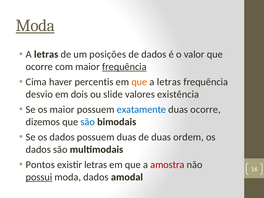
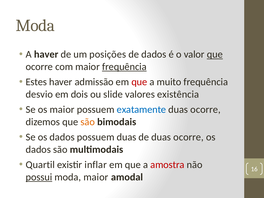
Moda underline: present -> none (35, 26)
letras: letras -> haver (46, 54)
que underline: none -> present (215, 54)
Cima: Cima -> Estes (36, 82)
percentis: percentis -> admissão (94, 82)
que colour: orange -> red (139, 82)
letras: letras -> muito (169, 82)
são colour: blue -> orange (88, 122)
de duas ordem: ordem -> ocorre (189, 137)
Pontos: Pontos -> Quartil (40, 165)
existir letras: letras -> inflar (96, 165)
moda dados: dados -> maior (96, 177)
